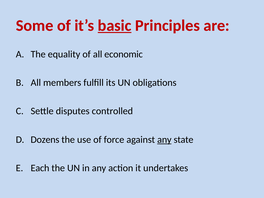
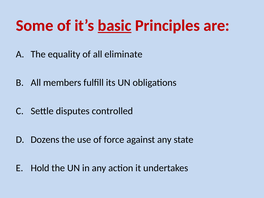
economic: economic -> eliminate (123, 54)
any underline: present -> none (164, 140)
Each: Each -> Hold (40, 168)
